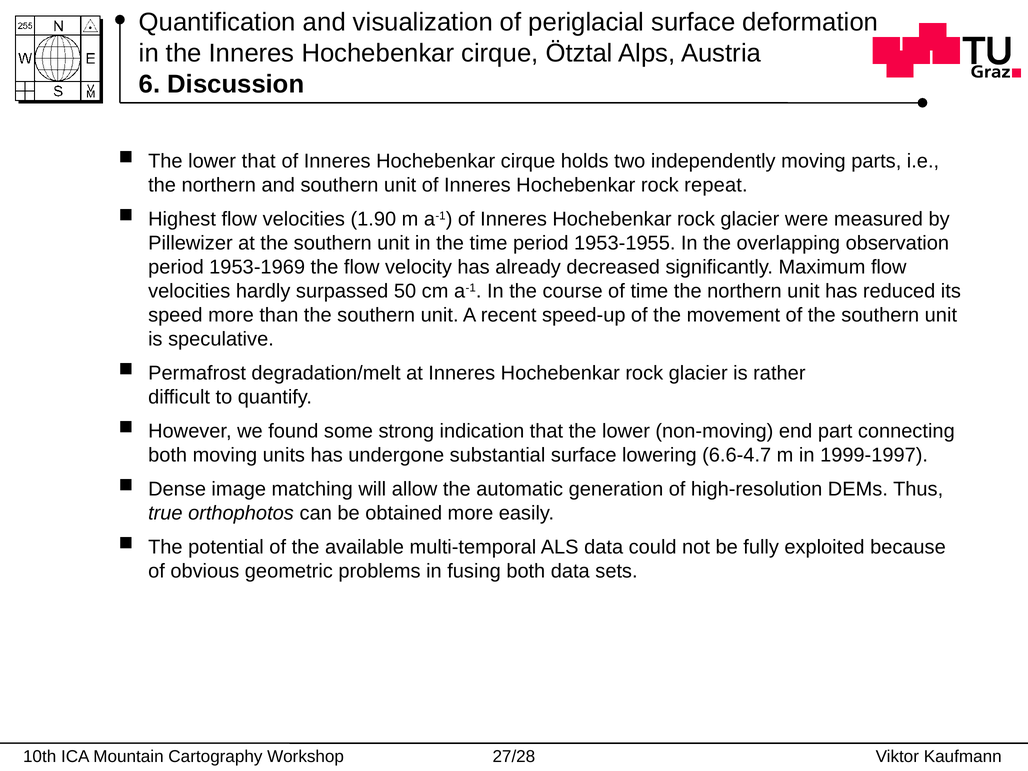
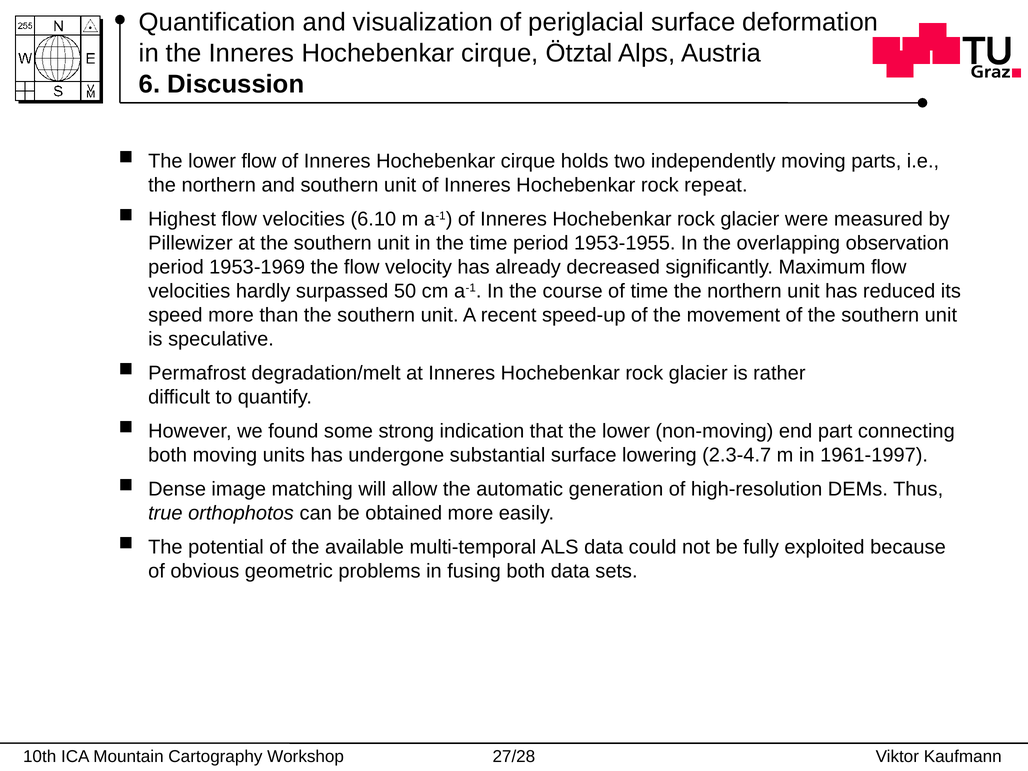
lower that: that -> flow (259, 161)
1.90: 1.90 -> 6.10 (373, 219)
6.6-4.7: 6.6-4.7 -> 2.3-4.7 (737, 455)
1999-1997: 1999-1997 -> 1961-1997 (874, 455)
